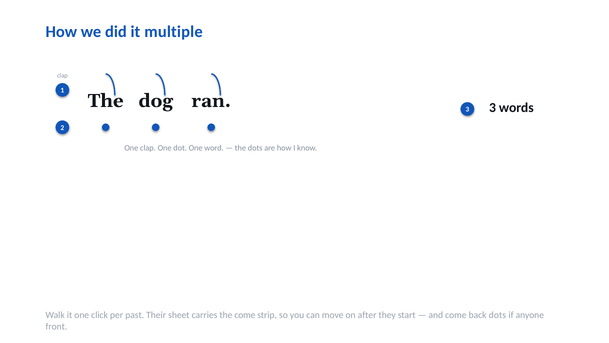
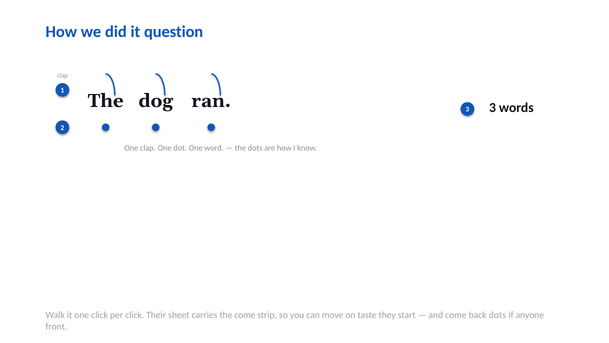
multiple: multiple -> question (174, 32)
per past: past -> click (135, 315)
after: after -> taste (367, 315)
